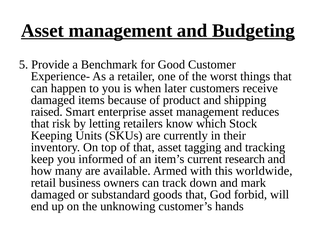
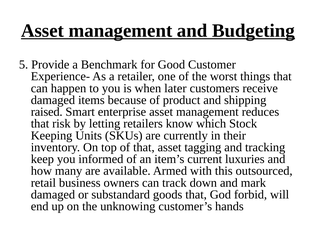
research: research -> luxuries (245, 159)
worldwide: worldwide -> outsourced (264, 171)
